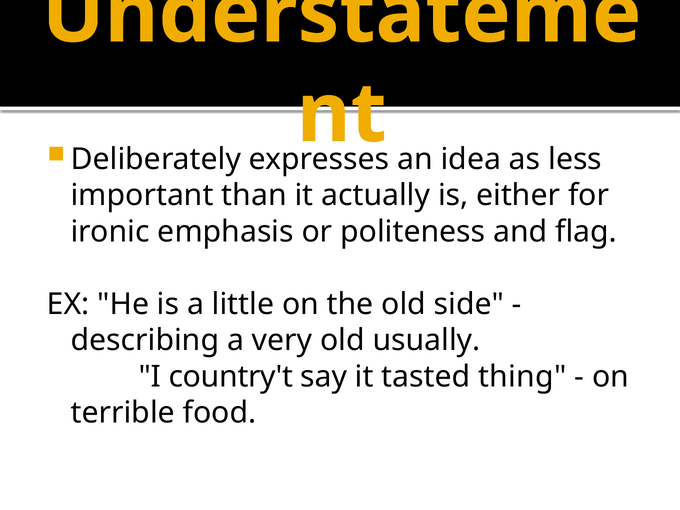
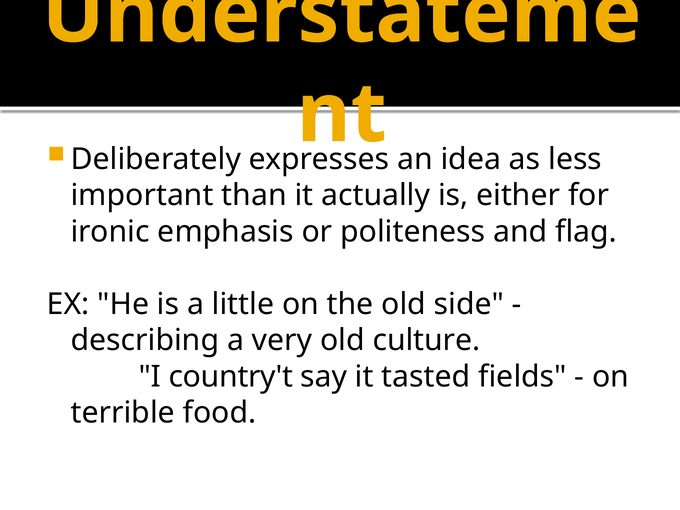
usually: usually -> culture (427, 340)
thing: thing -> fields (522, 377)
